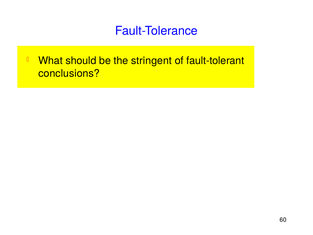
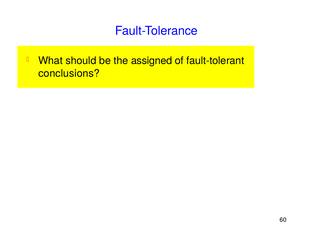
stringent: stringent -> assigned (152, 61)
